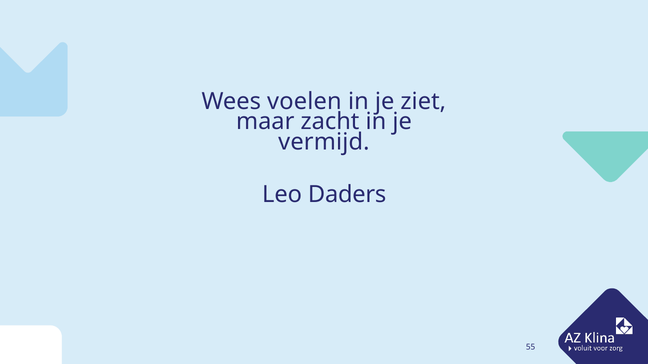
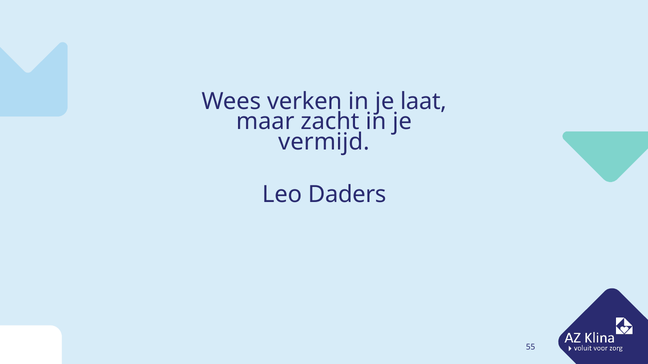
voelen: voelen -> verken (305, 101)
ziet: ziet -> laat (423, 101)
